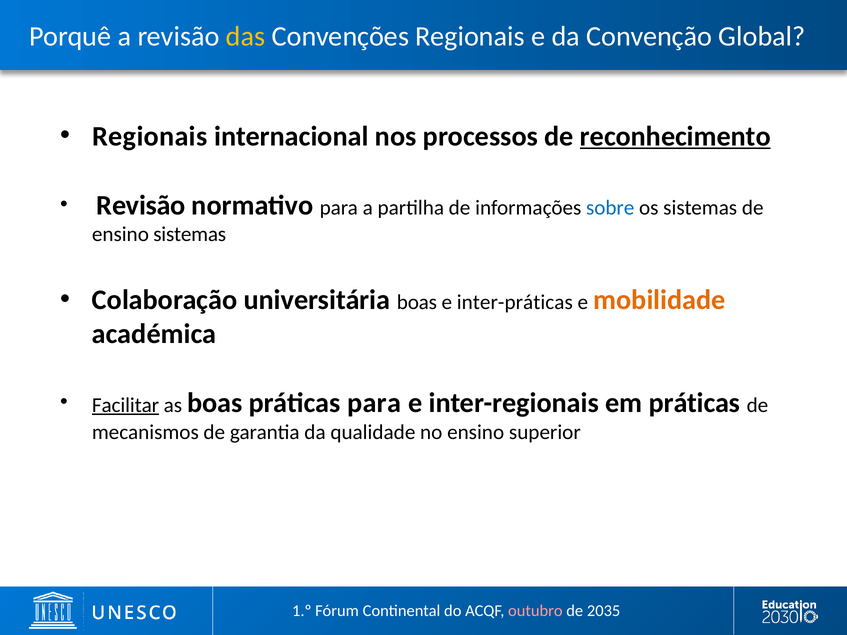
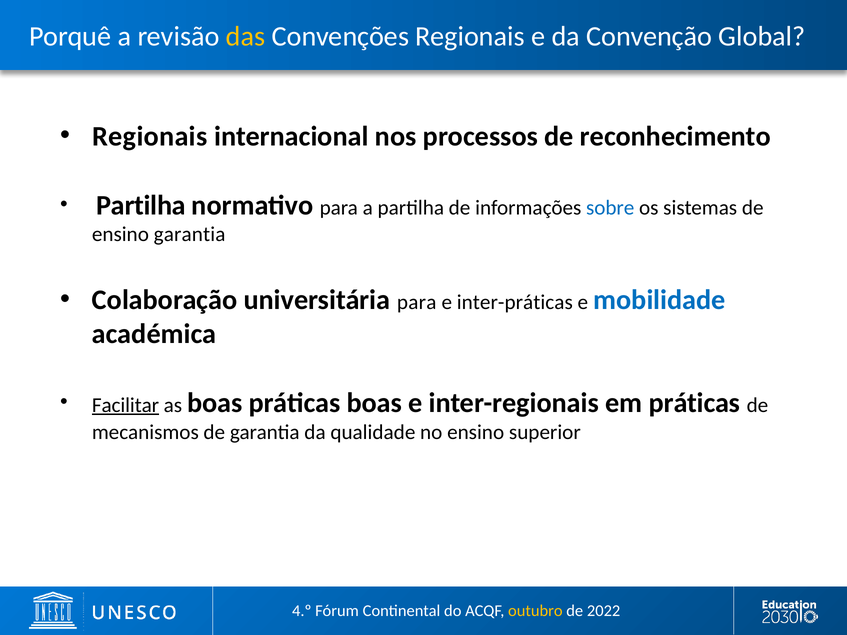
reconhecimento underline: present -> none (675, 136)
Revisão: Revisão -> Partilha (141, 205)
ensino sistemas: sistemas -> garantia (190, 235)
universitária boas: boas -> para (417, 302)
mobilidade colour: orange -> blue (659, 300)
práticas para: para -> boas (374, 403)
1.º: 1.º -> 4.º (302, 611)
outubro colour: pink -> yellow (535, 611)
2035: 2035 -> 2022 (604, 611)
